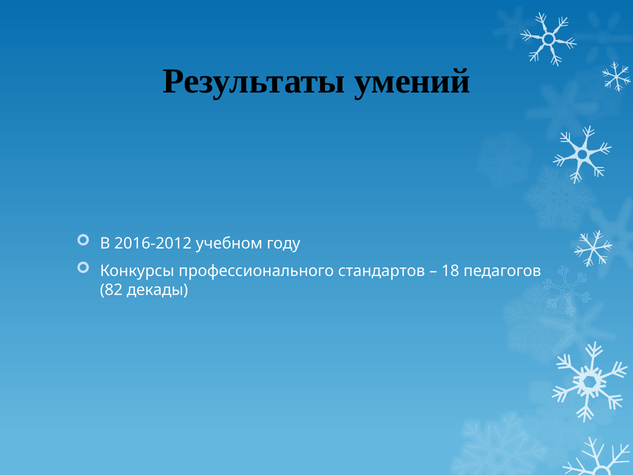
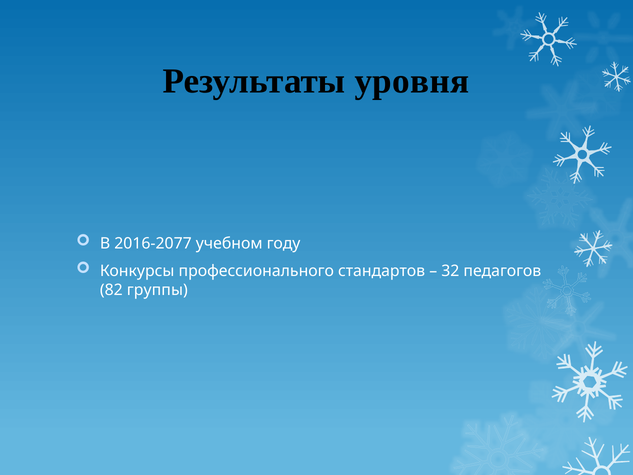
умений: умений -> уровня (412, 81)
2016-2012: 2016-2012 -> 2016-2077 (153, 243)
18: 18 -> 32 (450, 271)
декады: декады -> группы (157, 290)
